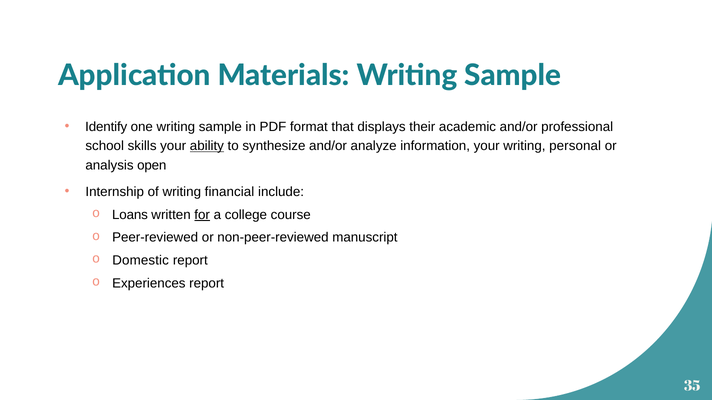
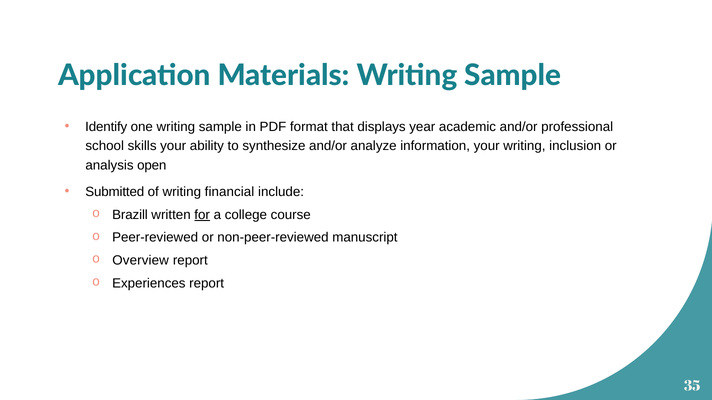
their: their -> year (422, 127)
ability underline: present -> none (207, 146)
personal: personal -> inclusion (575, 146)
Internship: Internship -> Submitted (115, 192)
Loans: Loans -> Brazill (130, 215)
Domestic: Domestic -> Overview (141, 261)
